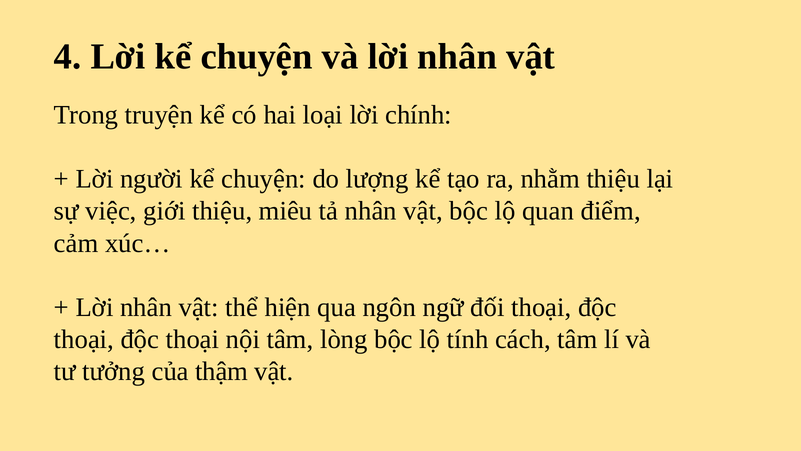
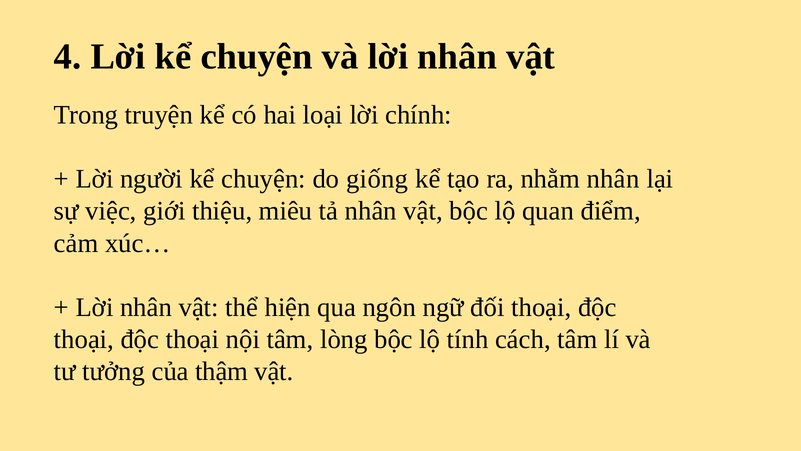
lượng: lượng -> giống (377, 179)
nhằm thiệu: thiệu -> nhân (613, 179)
